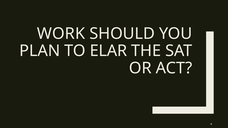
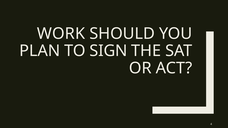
ELAR: ELAR -> SIGN (108, 51)
